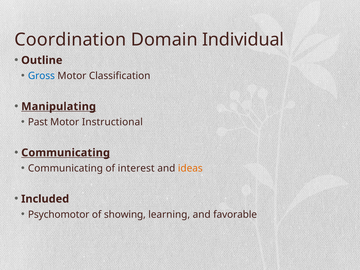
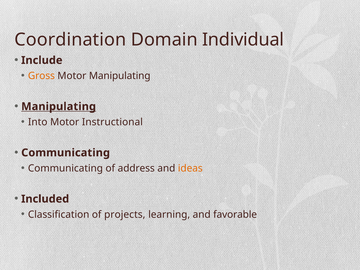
Outline: Outline -> Include (42, 60)
Gross colour: blue -> orange (41, 76)
Motor Classification: Classification -> Manipulating (120, 76)
Past: Past -> Into (38, 122)
Communicating underline: present -> none (66, 153)
interest: interest -> address (136, 168)
Psychomotor: Psychomotor -> Classification (59, 214)
showing: showing -> projects (125, 214)
